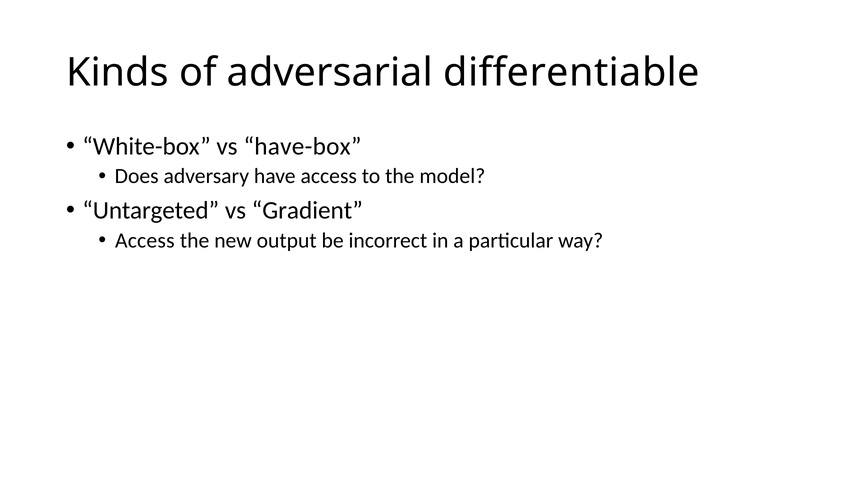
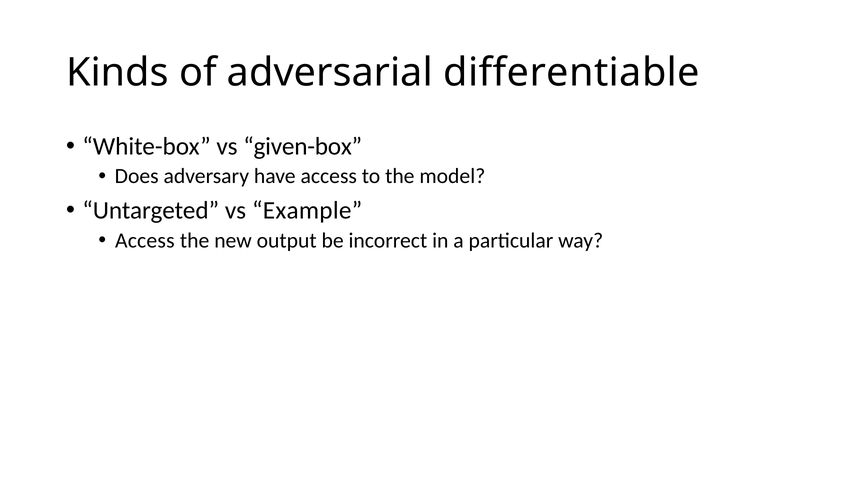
have-box: have-box -> given-box (303, 146)
Gradient: Gradient -> Example (307, 211)
